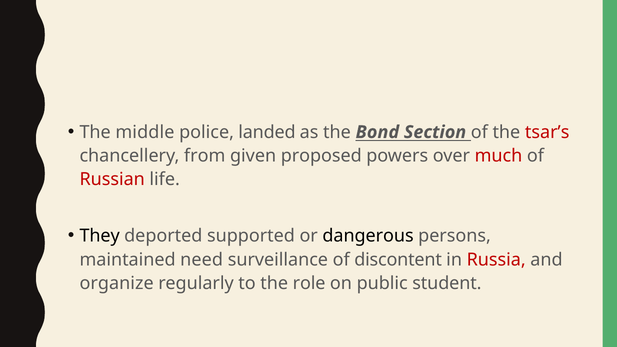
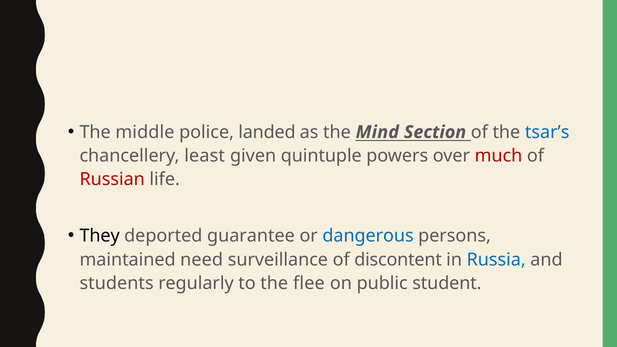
Bond: Bond -> Mind (377, 132)
tsar’s colour: red -> blue (547, 132)
from: from -> least (205, 156)
proposed: proposed -> quintuple (321, 156)
supported: supported -> guarantee (251, 236)
dangerous colour: black -> blue (368, 236)
Russia colour: red -> blue (496, 260)
organize: organize -> students (117, 283)
role: role -> flee (309, 283)
